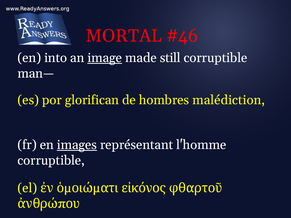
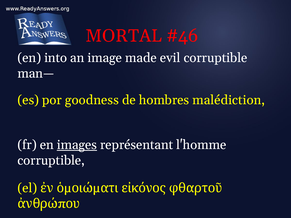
image underline: present -> none (105, 58)
still: still -> evil (170, 58)
glorifican: glorifican -> goodness (92, 100)
